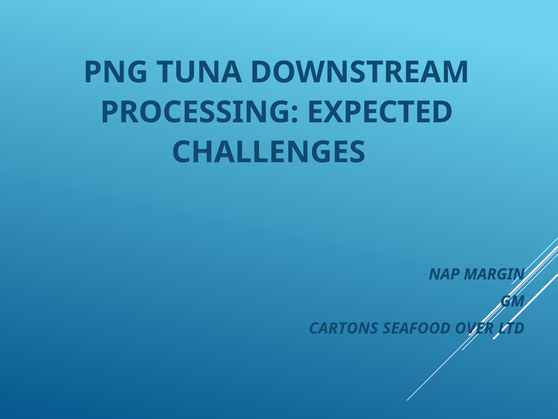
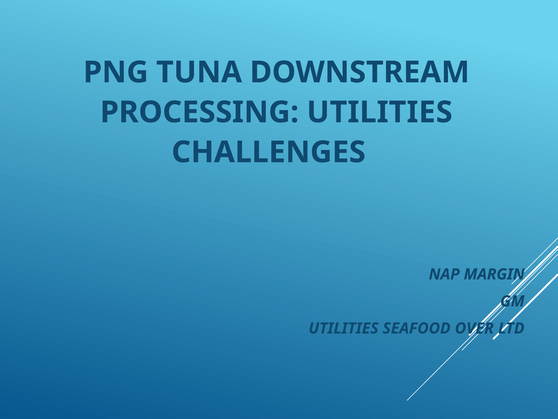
PROCESSING EXPECTED: EXPECTED -> UTILITIES (380, 112)
CARTONS: CARTONS -> UTILITIES (344, 328)
